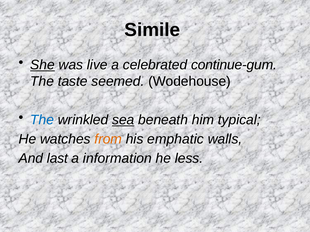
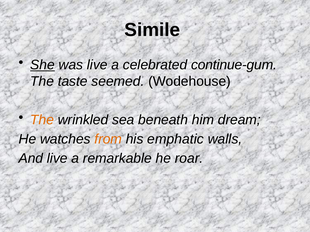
The colour: blue -> orange (42, 120)
sea underline: present -> none (123, 120)
typical: typical -> dream (239, 120)
And last: last -> live (57, 159)
information: information -> remarkable (117, 159)
less: less -> roar (189, 159)
